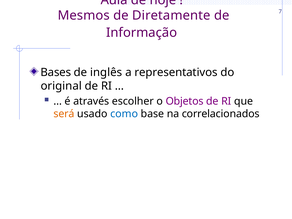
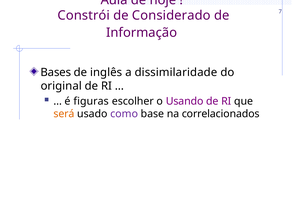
Mesmos: Mesmos -> Constrói (84, 16)
Diretamente: Diretamente -> Considerado (171, 16)
representativos: representativos -> dissimilaridade (176, 72)
através: através -> figuras (91, 101)
Objetos: Objetos -> Usando (185, 101)
como colour: blue -> purple (124, 114)
